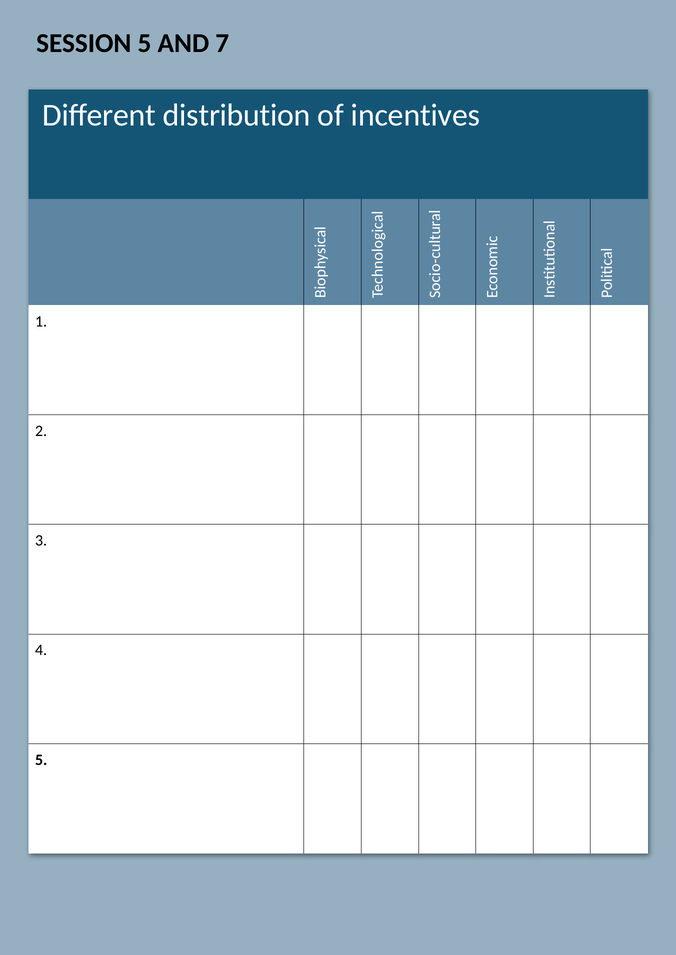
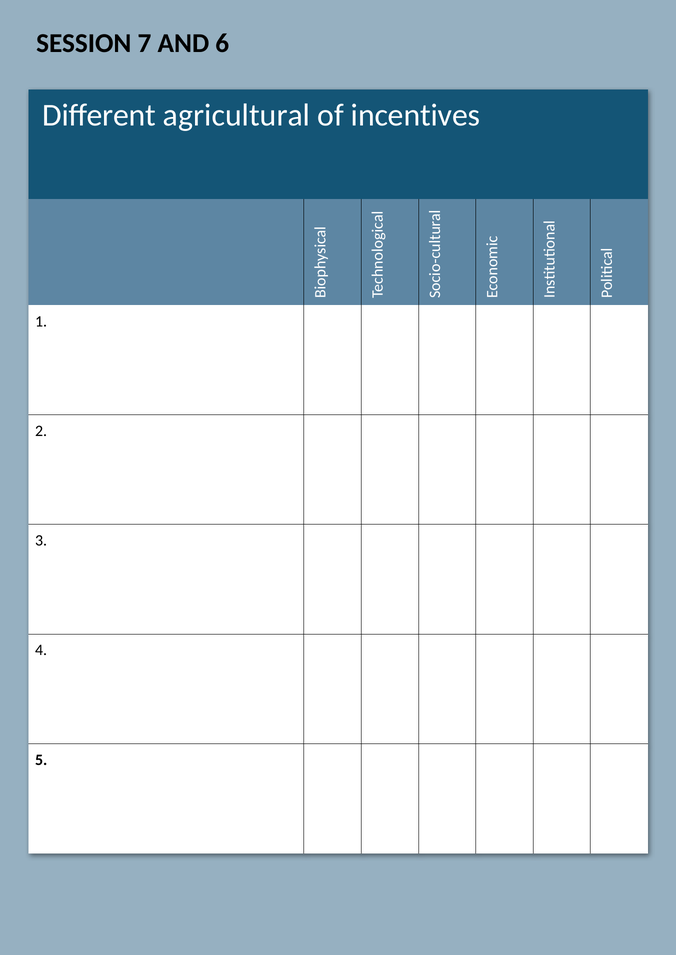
SESSION 5: 5 -> 7 (144, 43)
7: 7 -> 6 (222, 43)
distribution: distribution -> agricultural (237, 116)
